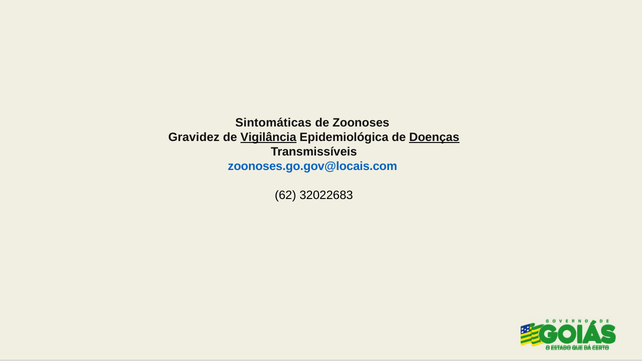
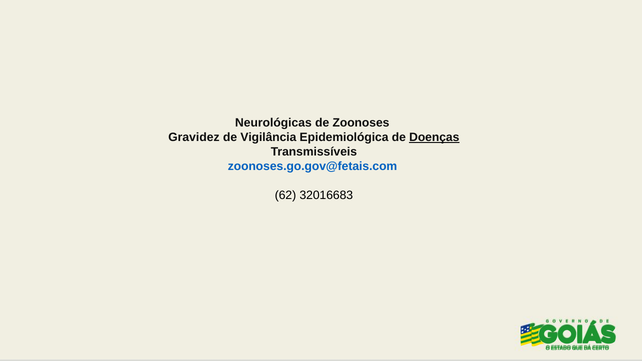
Sintomáticas: Sintomáticas -> Neurológicas (273, 123)
Vigilância underline: present -> none (268, 137)
zoonoses.go.gov@locais.com: zoonoses.go.gov@locais.com -> zoonoses.go.gov@fetais.com (313, 166)
32022683: 32022683 -> 32016683 (326, 195)
